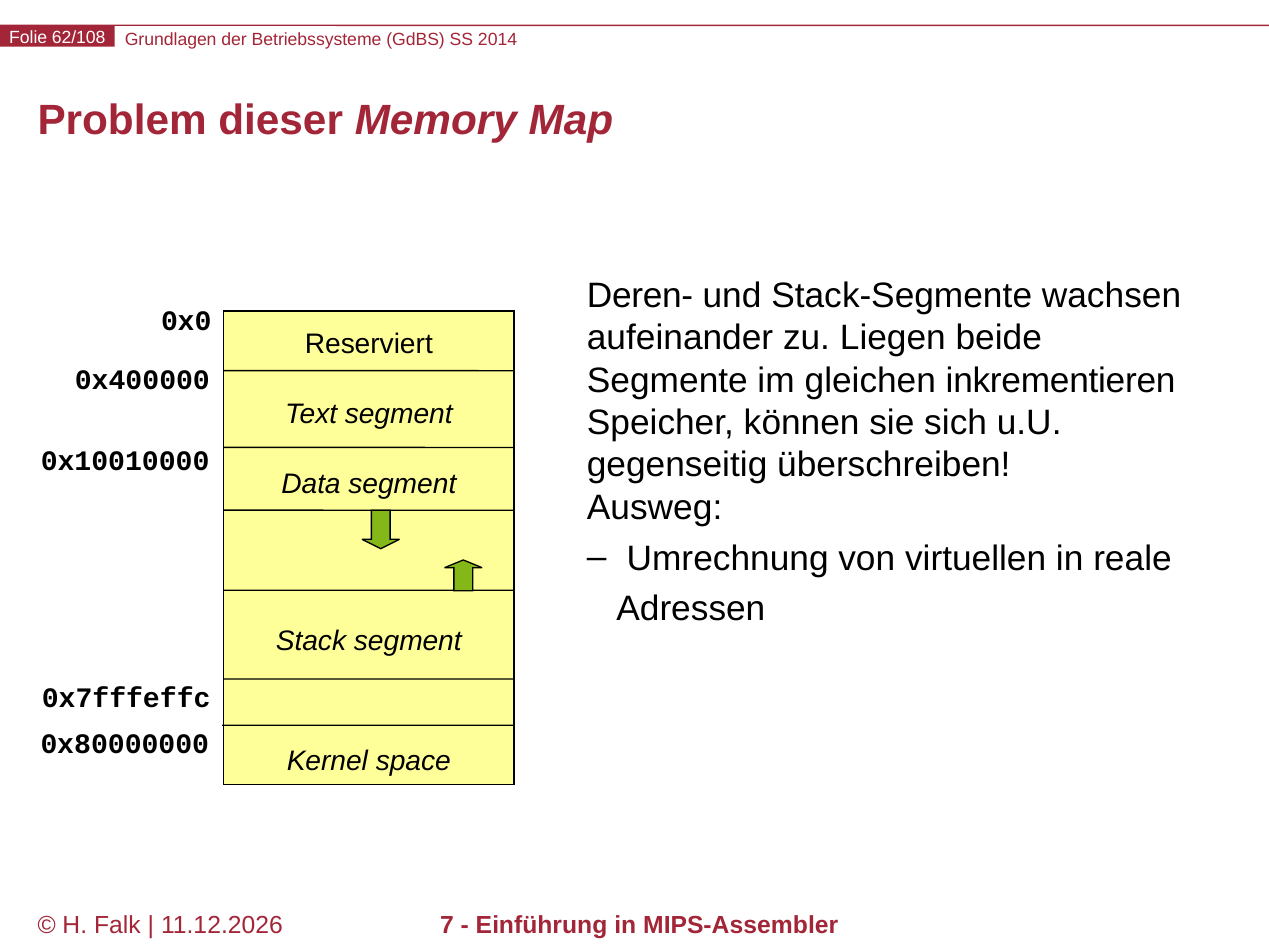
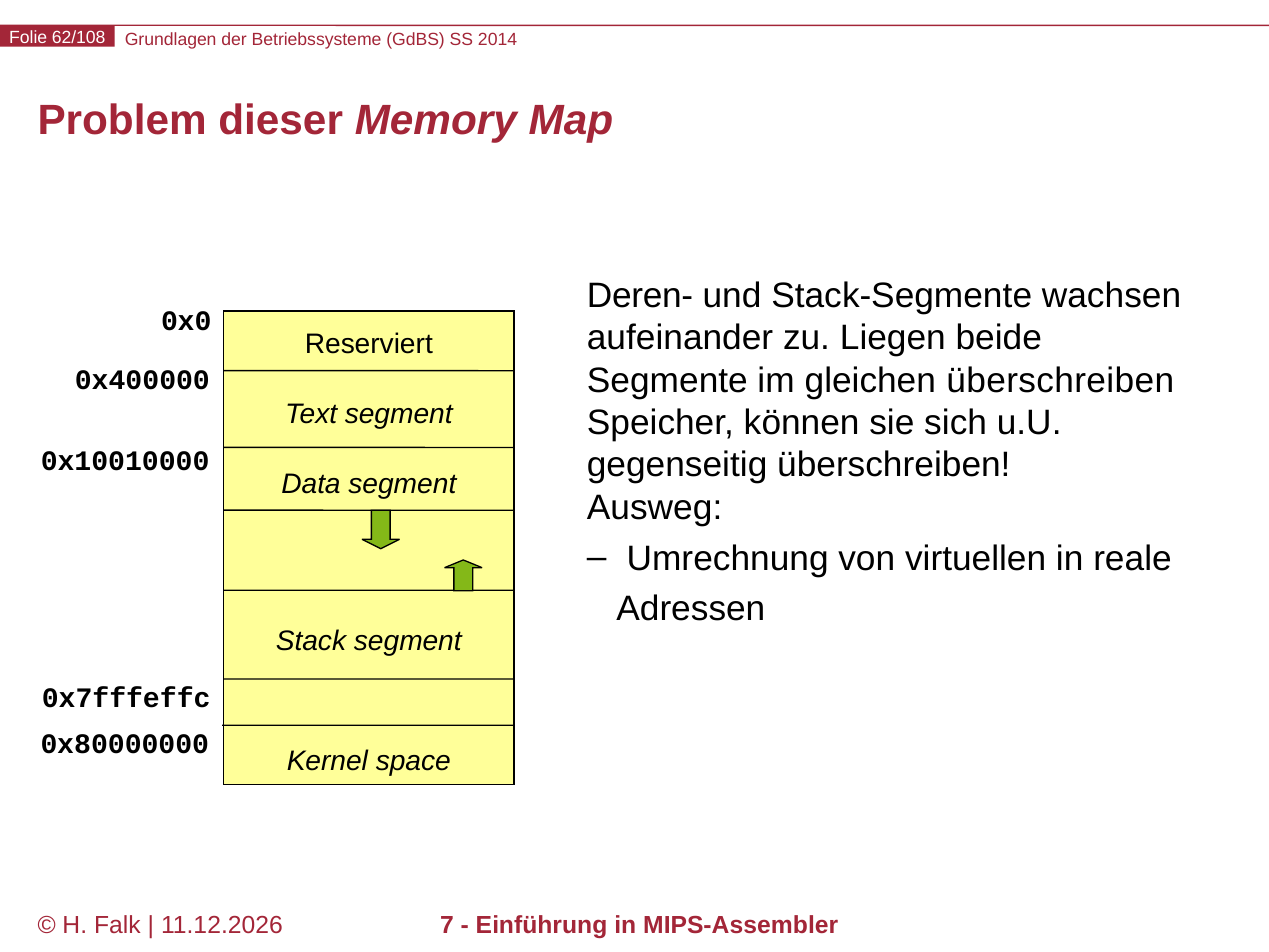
gleichen inkrementieren: inkrementieren -> überschreiben (1060, 381)
